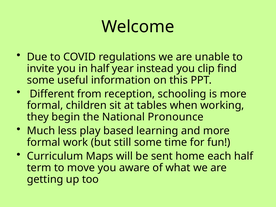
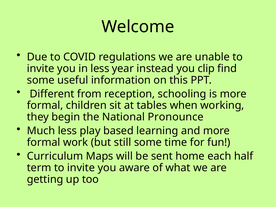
in half: half -> less (100, 68)
term to move: move -> invite (81, 168)
